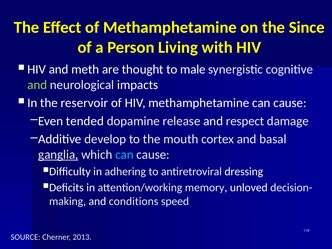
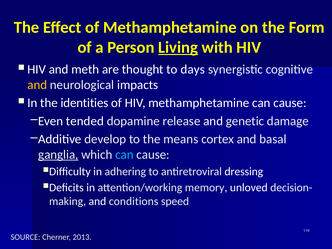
Since: Since -> Form (307, 27)
Living underline: none -> present (178, 47)
male: male -> days (193, 69)
and colour: light green -> yellow (37, 85)
reservoir: reservoir -> identities (84, 103)
respect: respect -> genetic (245, 121)
mouth: mouth -> means (181, 139)
